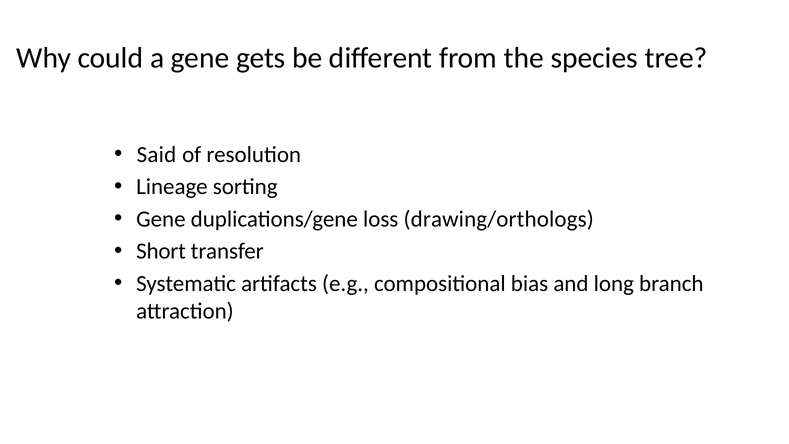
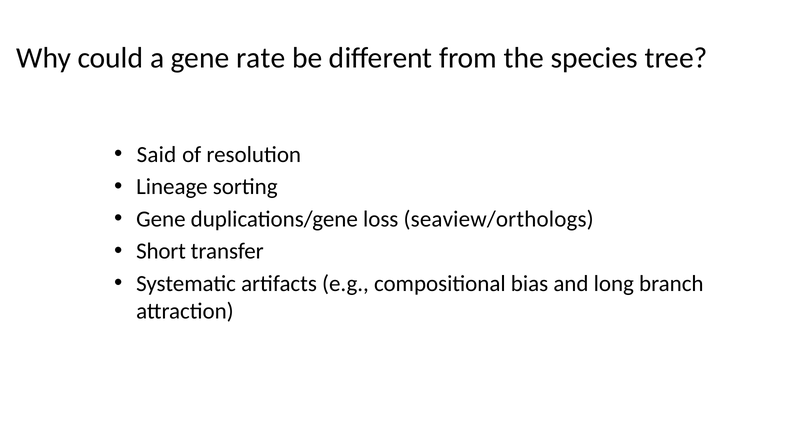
gets: gets -> rate (261, 58)
drawing/orthologs: drawing/orthologs -> seaview/orthologs (499, 219)
